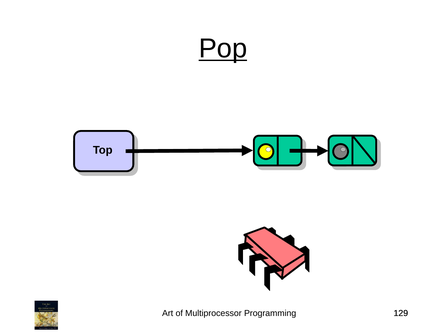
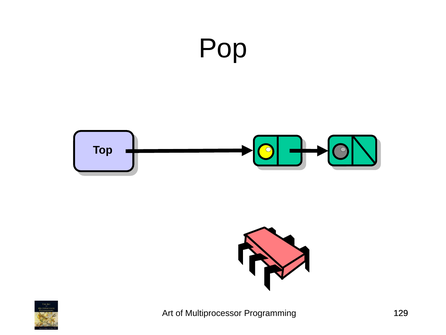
Pop underline: present -> none (223, 49)
